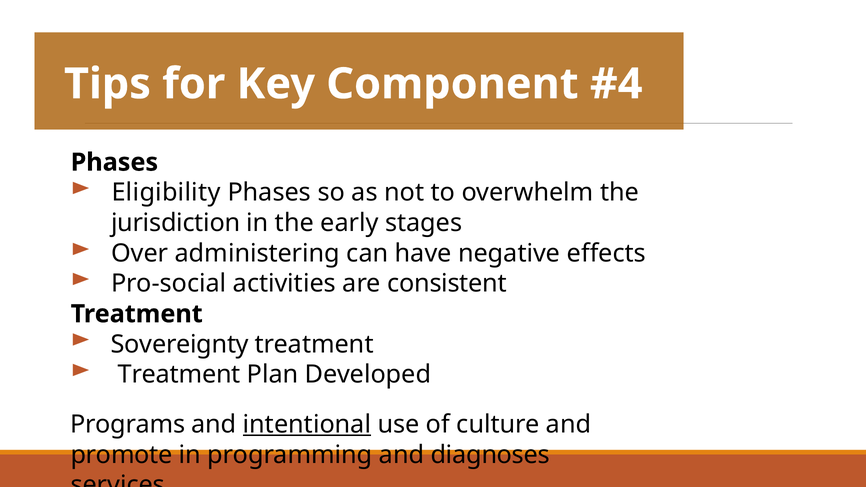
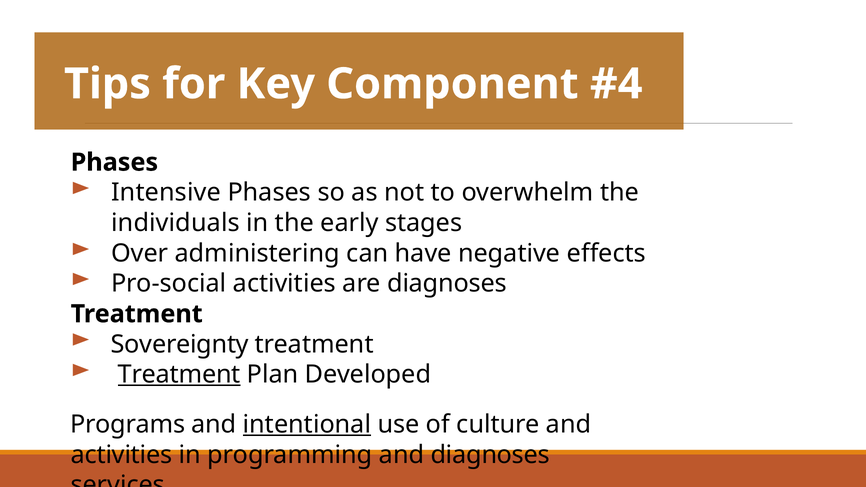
Eligibility: Eligibility -> Intensive (166, 193)
jurisdiction: jurisdiction -> individuals (176, 223)
are consistent: consistent -> diagnoses (447, 284)
Treatment underline: none -> present (179, 375)
promote: promote -> activities (121, 455)
